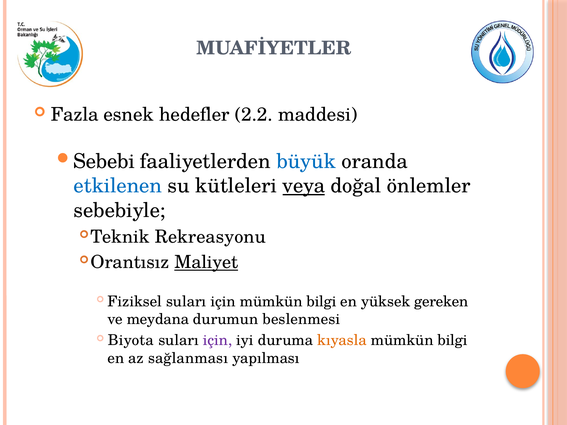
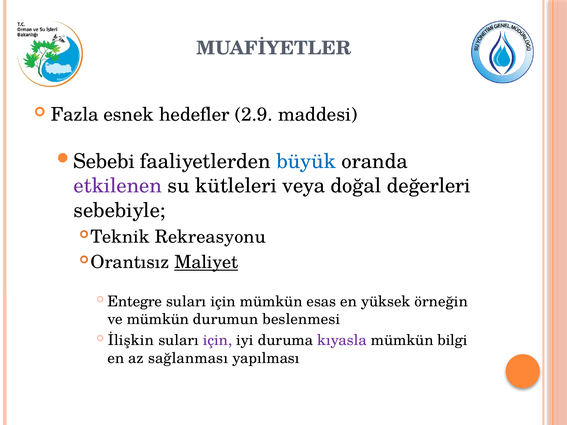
2.2: 2.2 -> 2.9 (254, 115)
etkilenen colour: blue -> purple (118, 186)
veya underline: present -> none (304, 186)
önlemler: önlemler -> değerleri (429, 186)
Fiziksel: Fiziksel -> Entegre (135, 302)
için mümkün bilgi: bilgi -> esas (321, 302)
gereken: gereken -> örneğin (441, 302)
ve meydana: meydana -> mümkün (158, 320)
Biyota: Biyota -> İlişkin (131, 340)
kıyasla colour: orange -> purple (342, 340)
